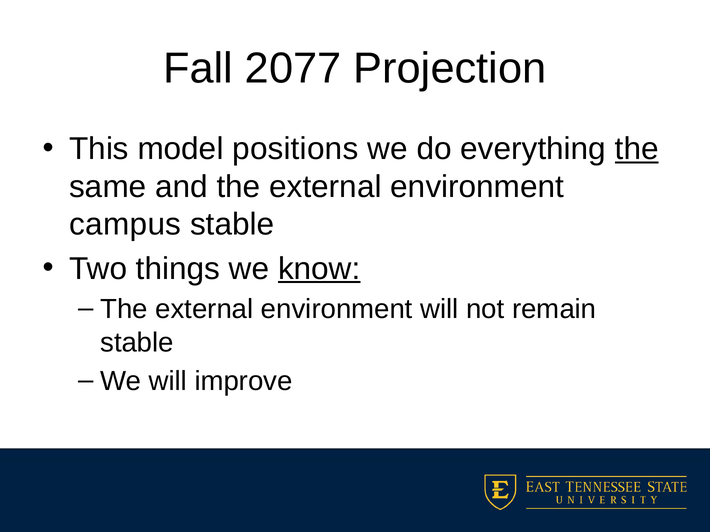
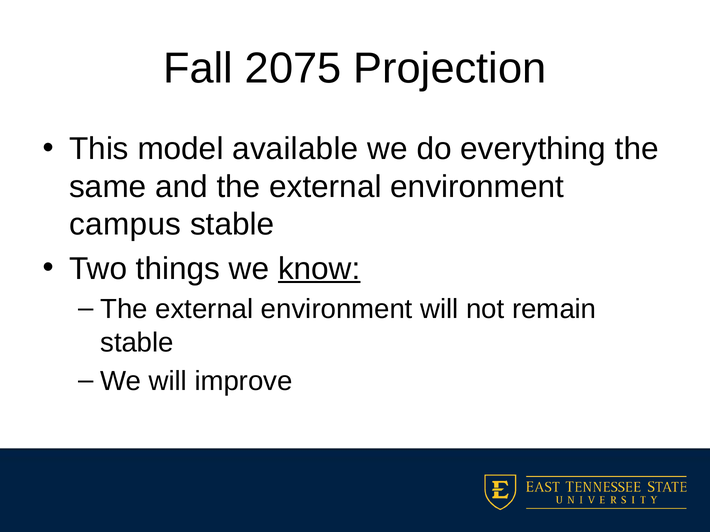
2077: 2077 -> 2075 (293, 69)
positions: positions -> available (295, 149)
the underline: present -> none (637, 149)
